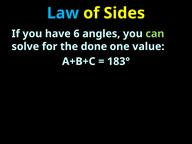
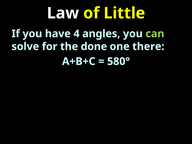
Law colour: light blue -> white (63, 13)
Sides: Sides -> Little (124, 13)
6: 6 -> 4 (77, 34)
value: value -> there (148, 47)
183°: 183° -> 580° (119, 61)
